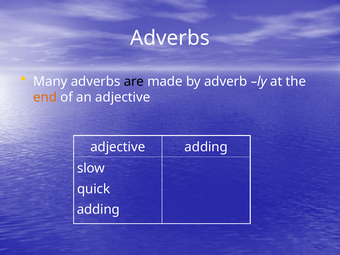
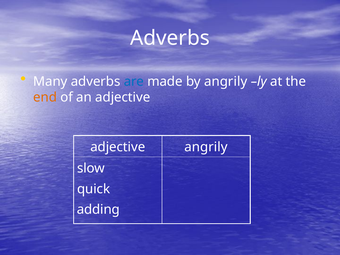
are colour: black -> blue (134, 81)
by adverb: adverb -> angrily (226, 81)
adjective adding: adding -> angrily (206, 147)
